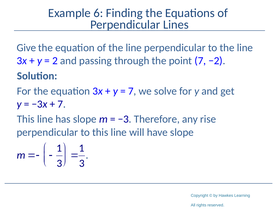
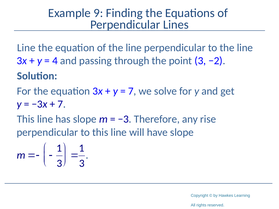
6: 6 -> 9 (98, 13)
Give: Give -> Line (26, 48)
2: 2 -> 4 (55, 61)
point 7: 7 -> 3 (200, 61)
